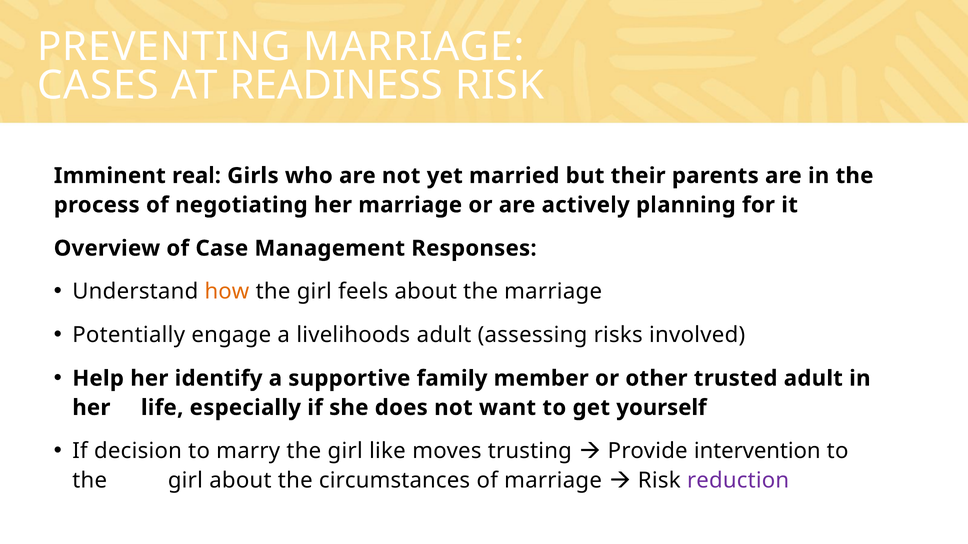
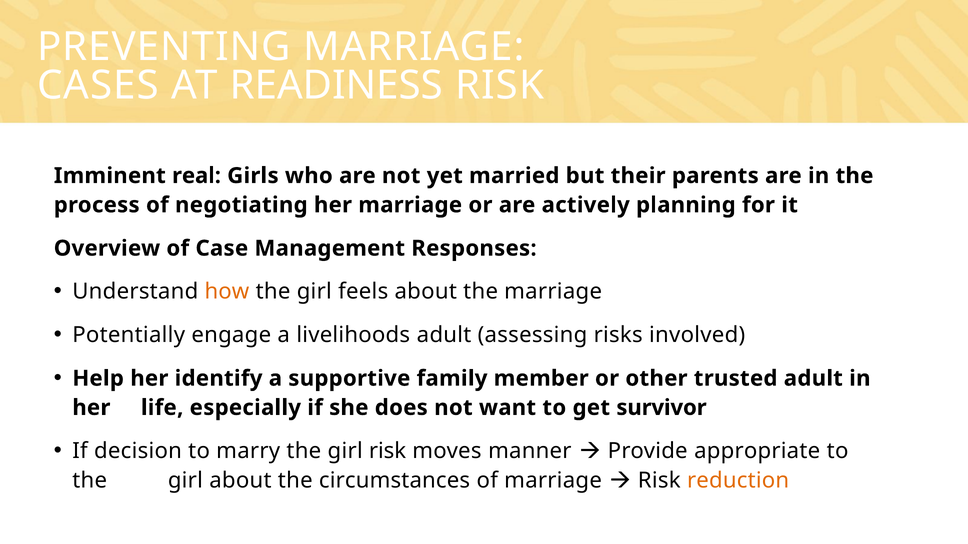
yourself: yourself -> survivor (662, 408)
girl like: like -> risk (388, 451)
trusting: trusting -> manner (530, 451)
intervention: intervention -> appropriate (757, 451)
reduction colour: purple -> orange (738, 481)
